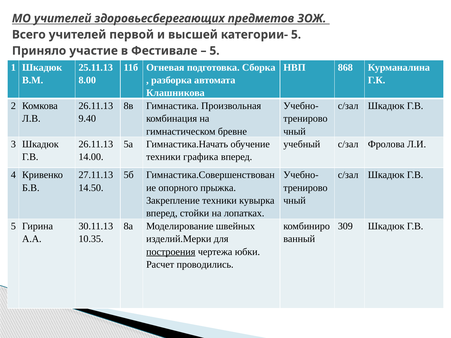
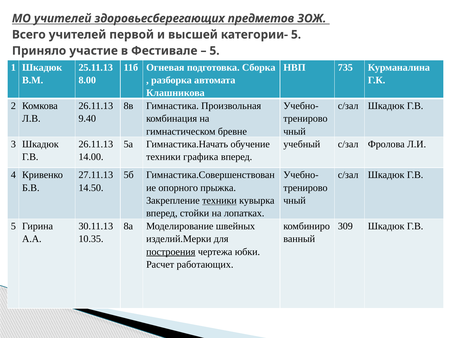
868: 868 -> 735 (345, 67)
техники underline: none -> present (220, 201)
проводились: проводились -> работающих (205, 265)
